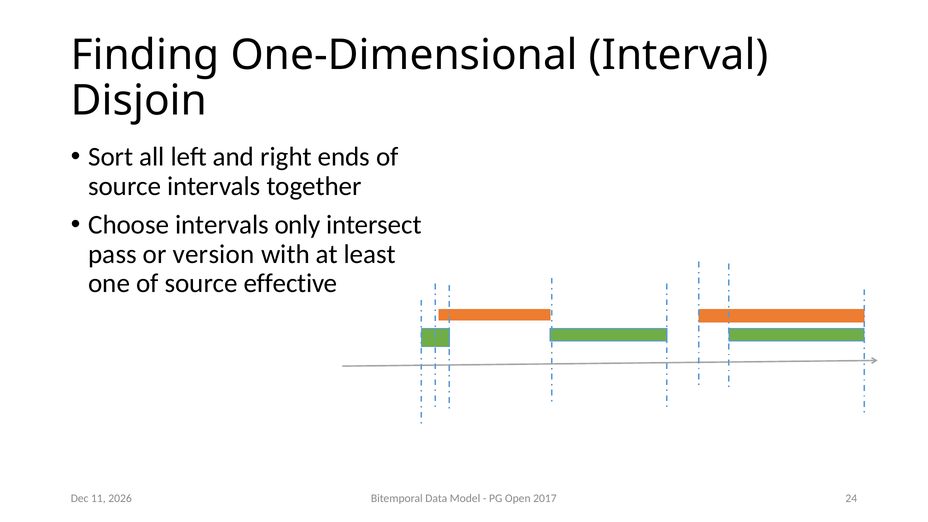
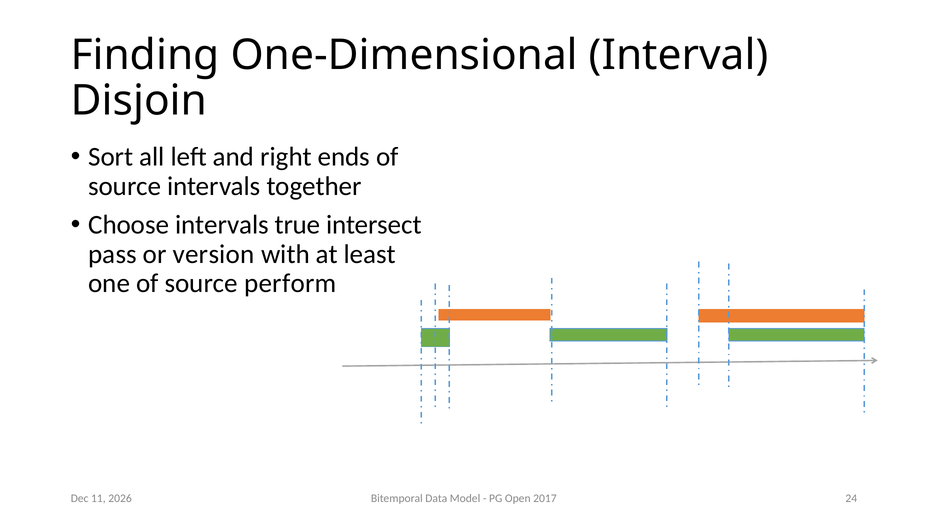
only: only -> true (298, 225)
effective: effective -> perform (290, 284)
